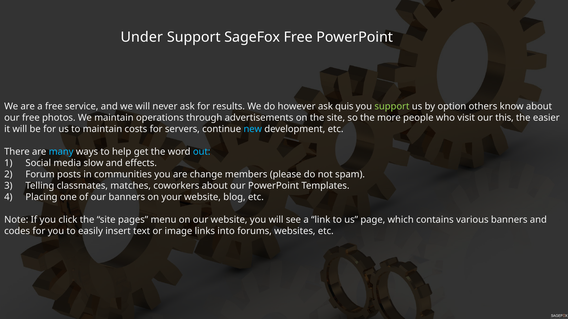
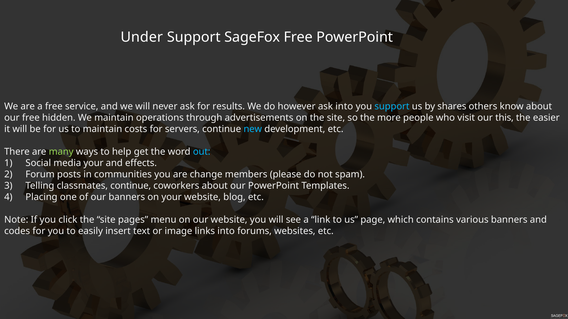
ask quis: quis -> into (344, 106)
support colour: light green -> light blue (392, 106)
option: option -> shares (452, 106)
photos: photos -> hidden (59, 118)
many colour: light blue -> light green (61, 152)
media slow: slow -> your (93, 163)
classmates matches: matches -> continue (131, 186)
